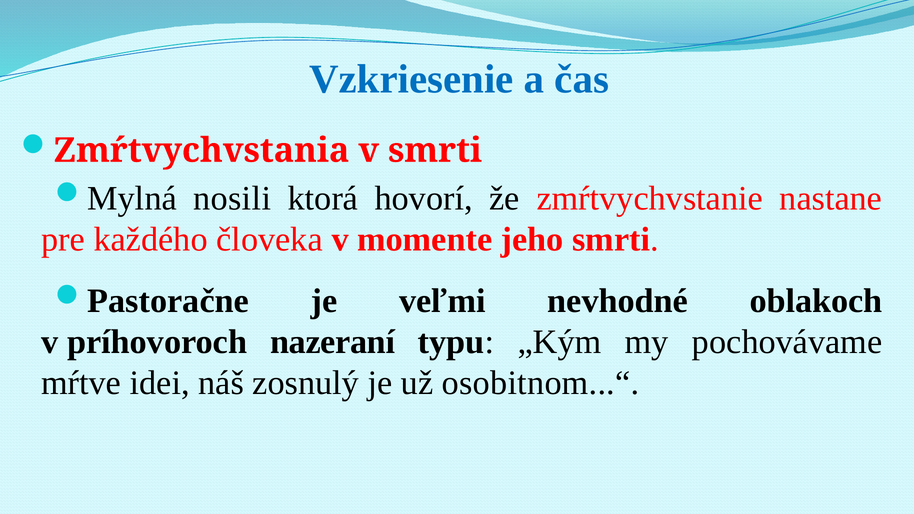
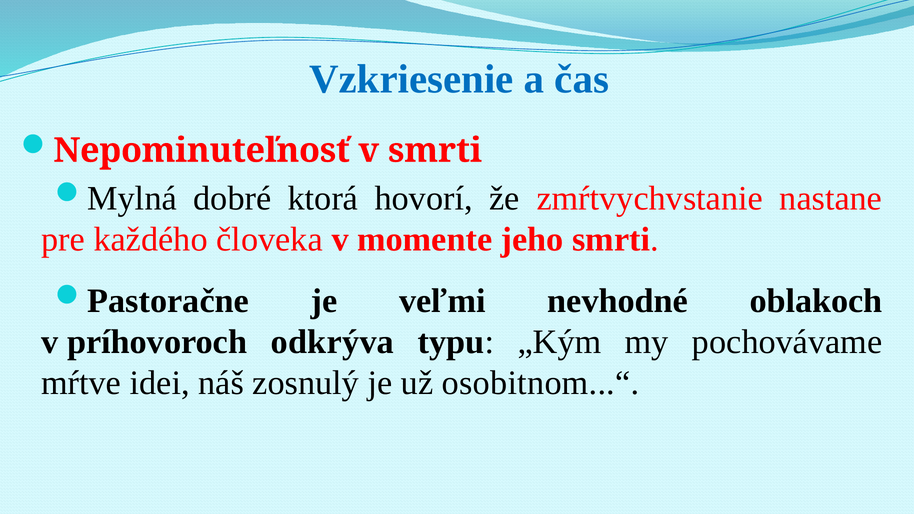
Zmŕtvychvstania: Zmŕtvychvstania -> Nepominuteľnosť (202, 151)
nosili: nosili -> dobré (232, 199)
nazeraní: nazeraní -> odkrýva (332, 342)
